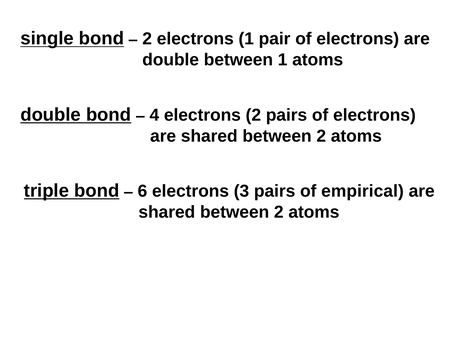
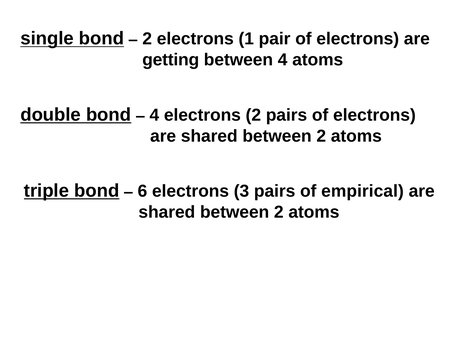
double: double -> getting (171, 60)
between 1: 1 -> 4 (283, 60)
